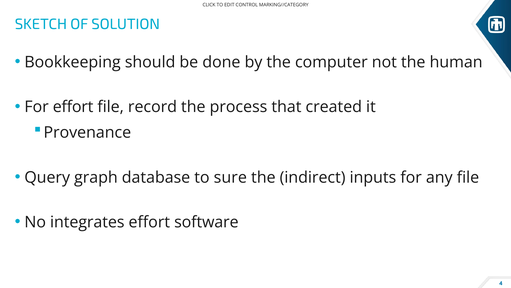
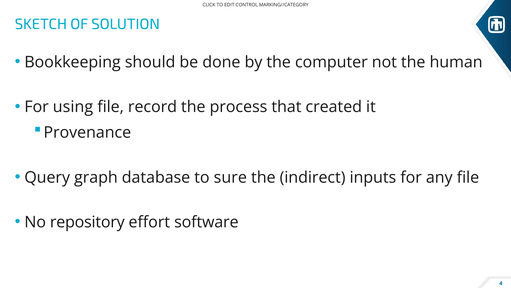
For effort: effort -> using (73, 107)
integrates: integrates -> repository (87, 222)
